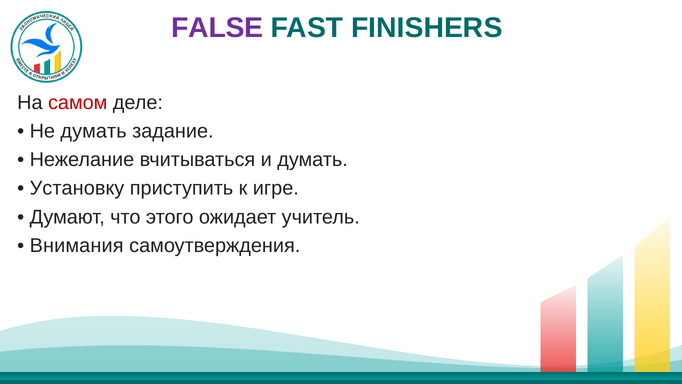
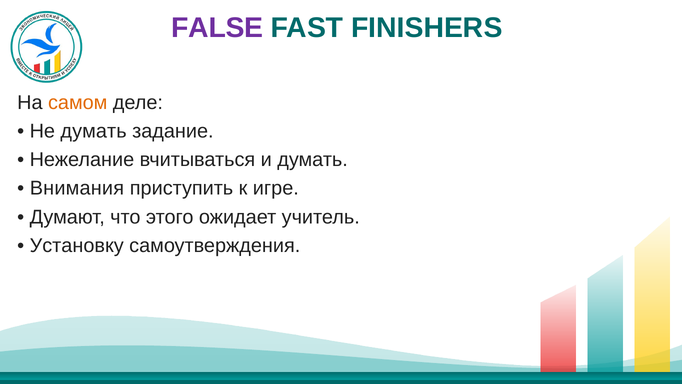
самом colour: red -> orange (78, 102)
Установку: Установку -> Внимания (77, 188)
Внимания: Внимания -> Установку (77, 245)
